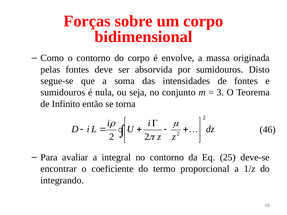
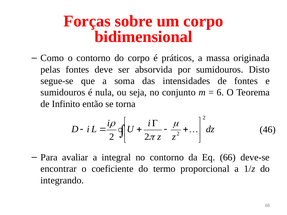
envolve: envolve -> práticos (178, 58)
3: 3 -> 6 (220, 93)
25: 25 -> 66 (228, 158)
